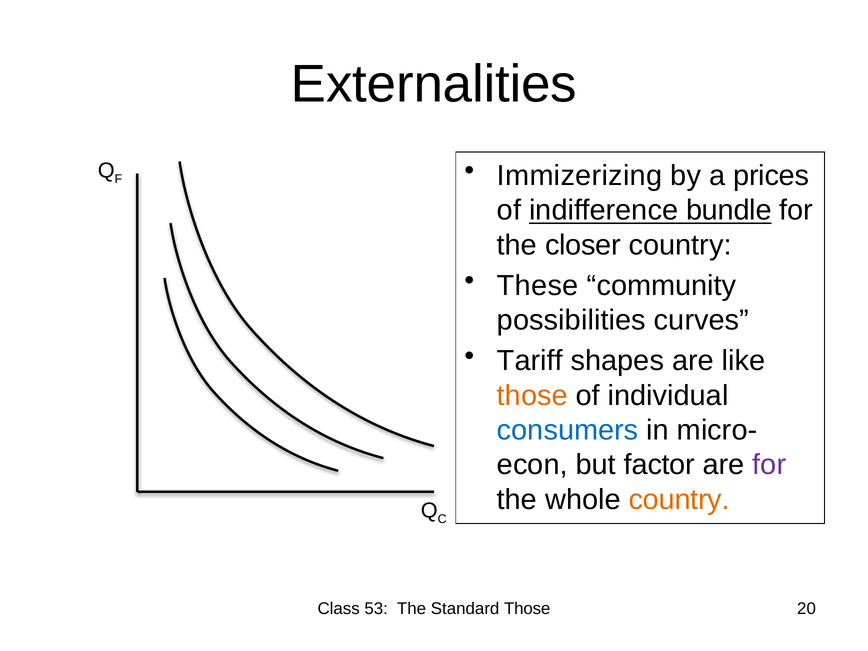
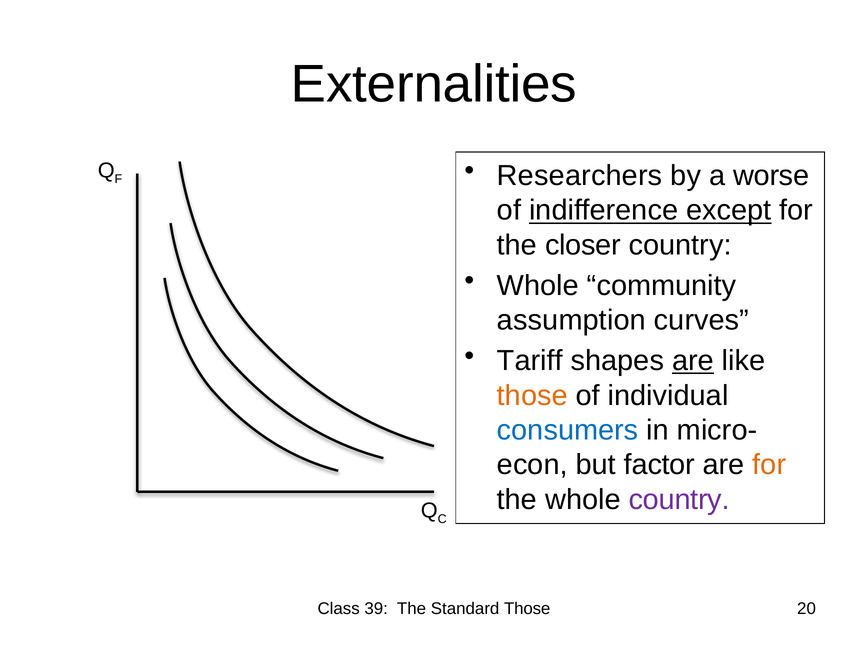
Immizerizing: Immizerizing -> Researchers (580, 176)
prices: prices -> worse (771, 176)
bundle: bundle -> except (729, 210)
These: These -> Whole (538, 286)
possibilities: possibilities -> assumption (571, 320)
are underline: none -> present (693, 361)
for colour: purple -> orange (769, 465)
country colour: orange -> purple (679, 500)
53: 53 -> 39 (376, 608)
